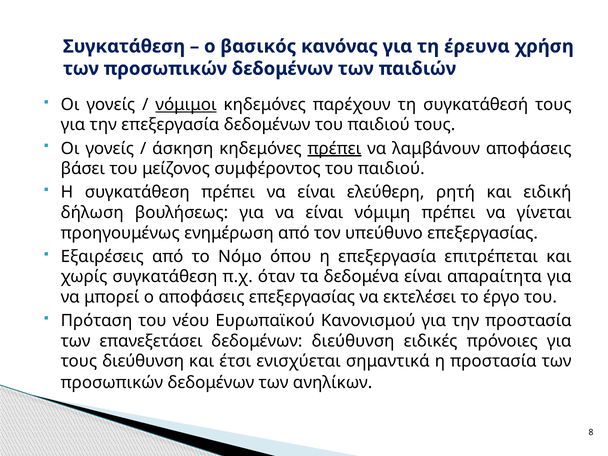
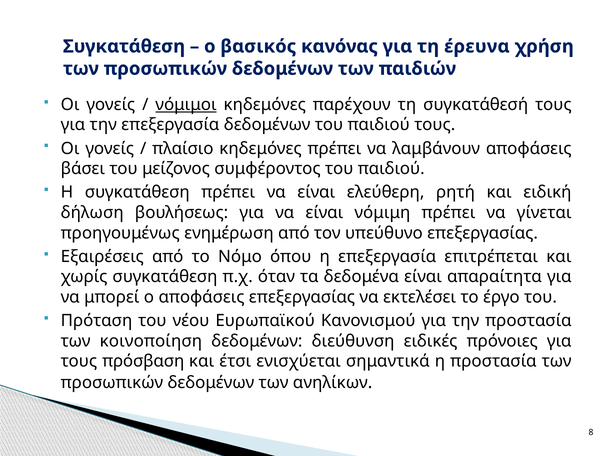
άσκηση: άσκηση -> πλαίσιο (183, 148)
πρέπει underline: present -> none (334, 148)
επανεξετάσει: επανεξετάσει -> κοινοποίηση (151, 341)
τους διεύθυνση: διεύθυνση -> πρόσβαση (143, 361)
